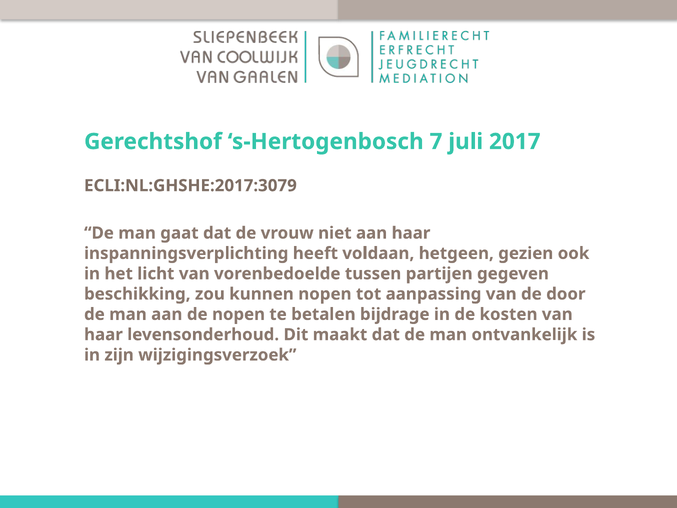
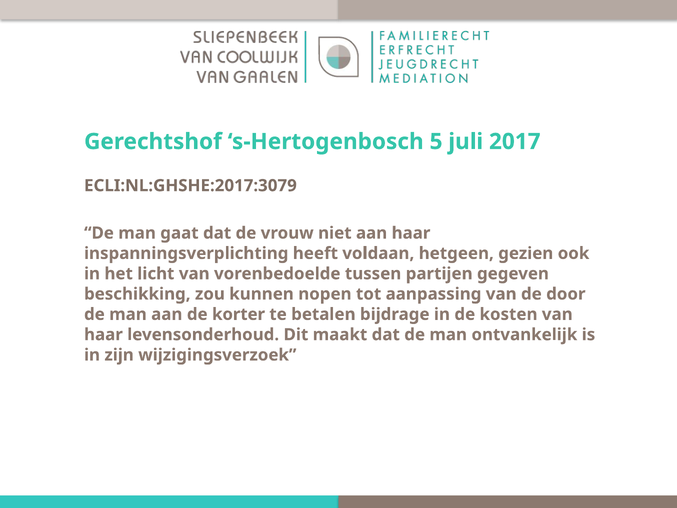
7: 7 -> 5 (436, 142)
de nopen: nopen -> korter (239, 314)
